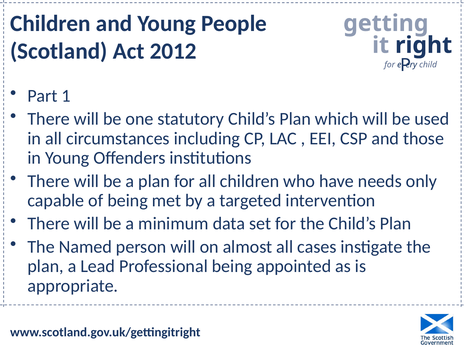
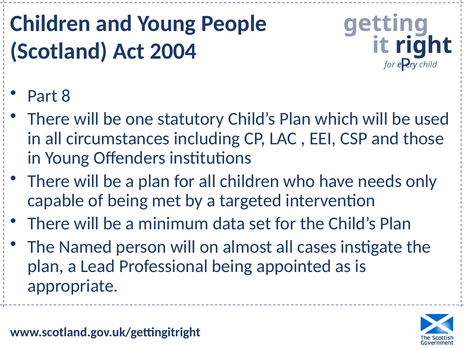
2012: 2012 -> 2004 (173, 51)
1: 1 -> 8 (66, 96)
